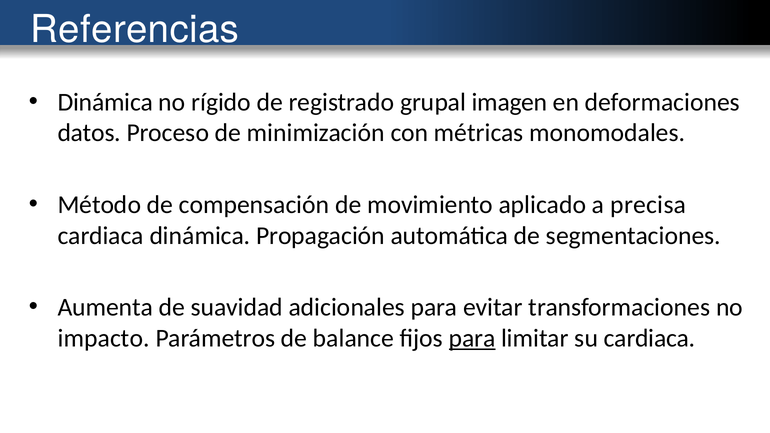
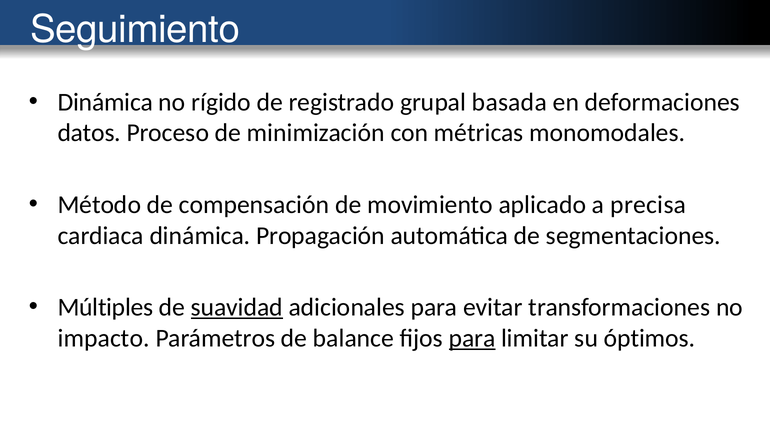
Referencias: Referencias -> Seguimiento (135, 30)
imagen: imagen -> basada (509, 102)
Aumenta: Aumenta -> Múltiples (105, 307)
suavidad underline: none -> present (237, 307)
su cardiaca: cardiaca -> óptimos (650, 338)
